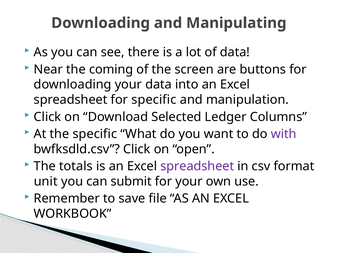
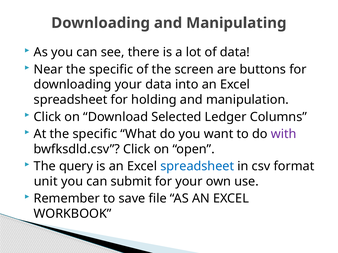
Near the coming: coming -> specific (111, 70)
for specific: specific -> holding (154, 100)
totals: totals -> query (76, 166)
spreadsheet colour: purple -> blue (197, 166)
